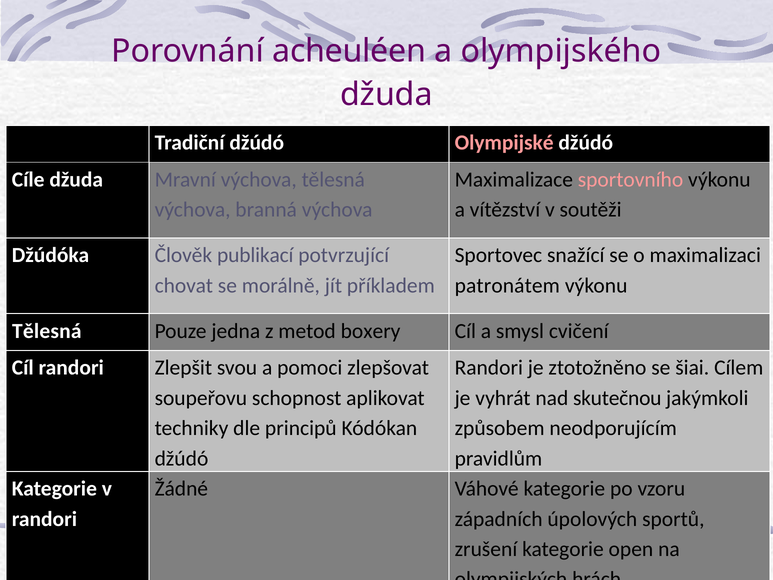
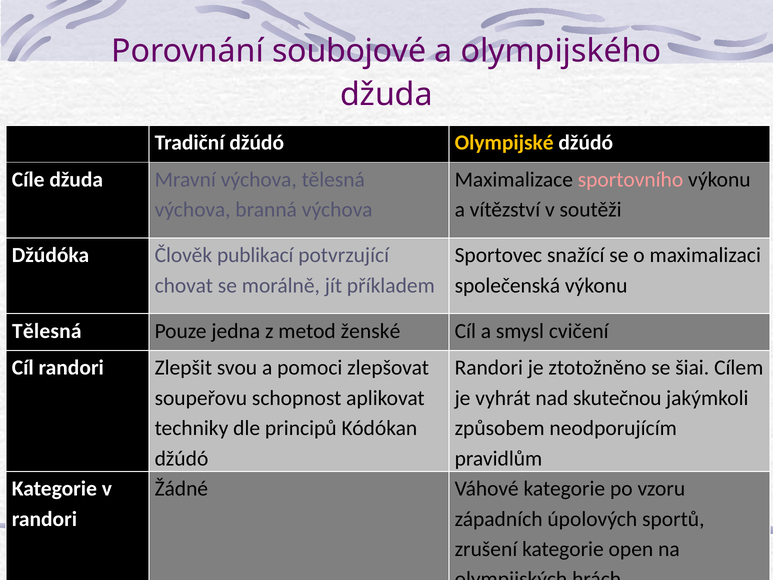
acheuléen: acheuléen -> soubojové (349, 51)
Olympijské colour: pink -> yellow (504, 143)
patronátem: patronátem -> společenská (507, 285)
boxery: boxery -> ženské (371, 331)
